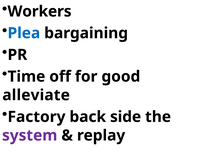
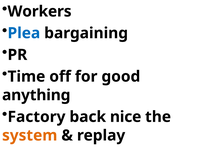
alleviate: alleviate -> anything (36, 95)
side: side -> nice (126, 116)
system colour: purple -> orange (30, 135)
